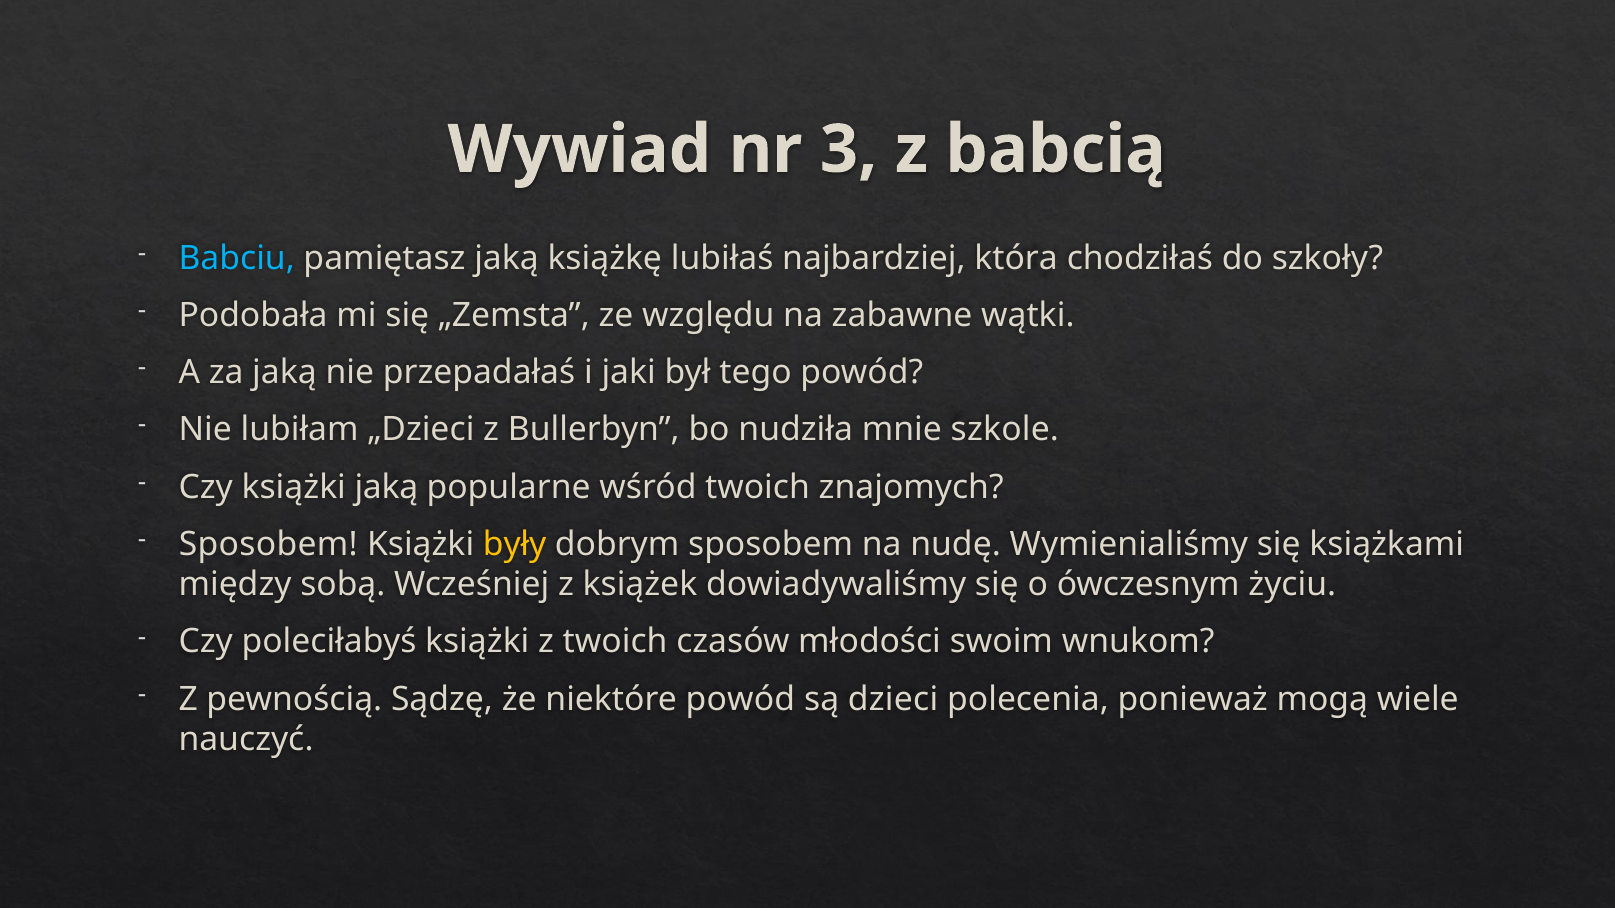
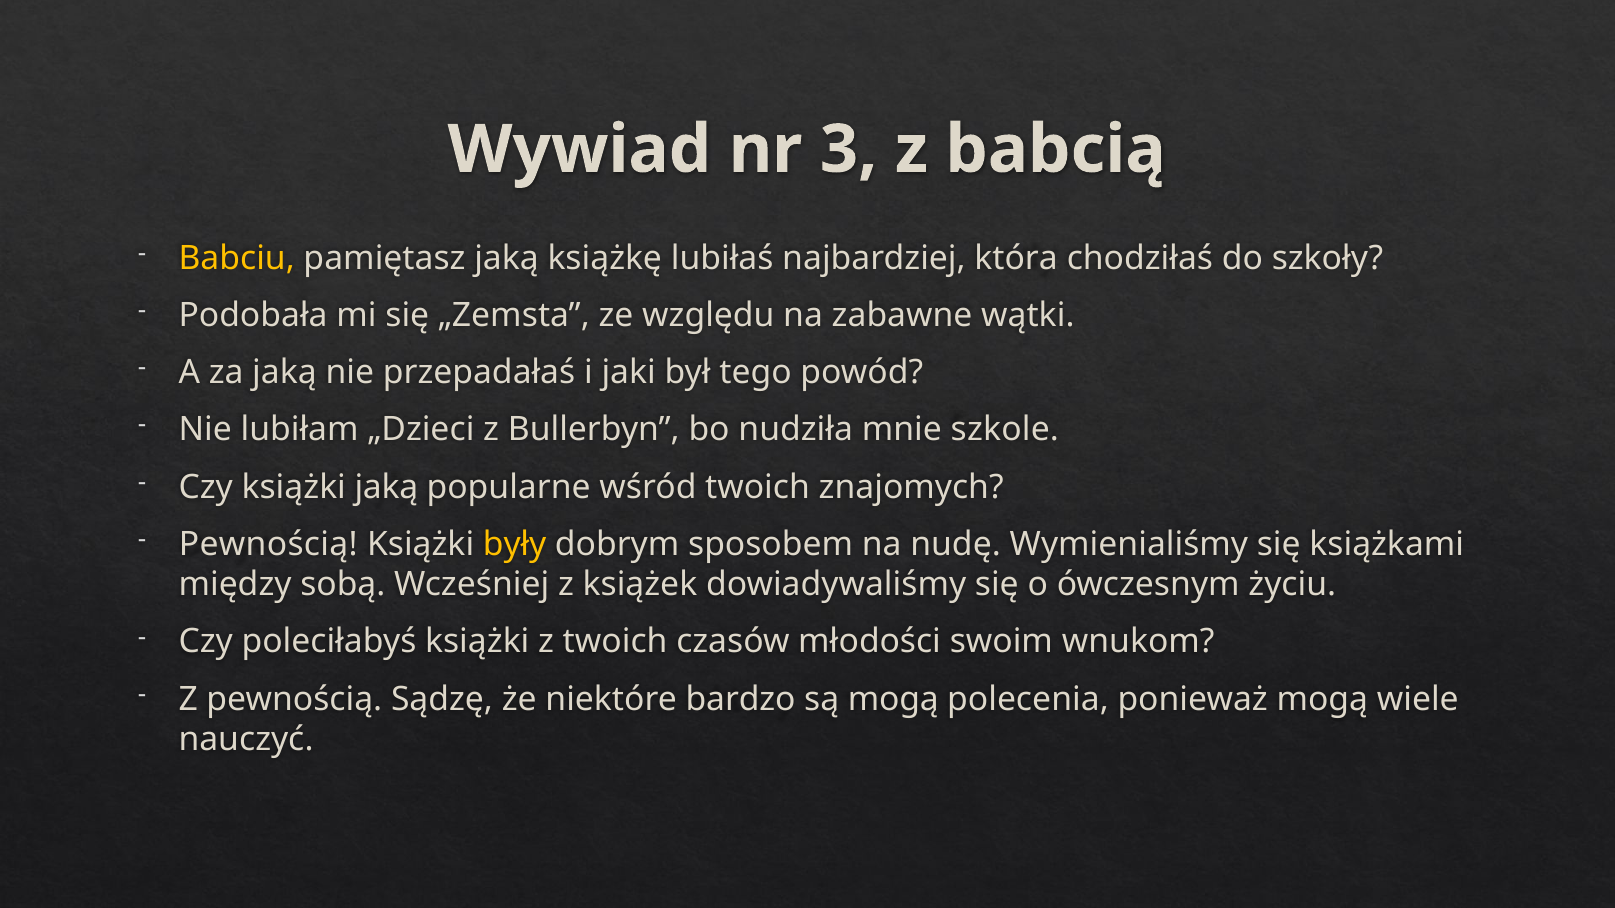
Babciu colour: light blue -> yellow (237, 258)
Sposobem: Sposobem -> Pewnością (268, 544)
niektóre powód: powód -> bardzo (741, 699)
są dzieci: dzieci -> mogą (893, 699)
